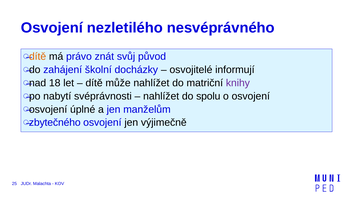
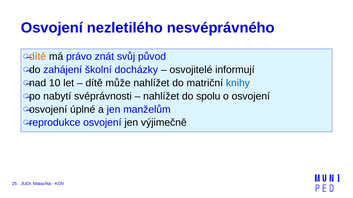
18: 18 -> 10 (55, 83)
knihy colour: purple -> blue (238, 83)
zbytečného: zbytečného -> reprodukce (55, 123)
